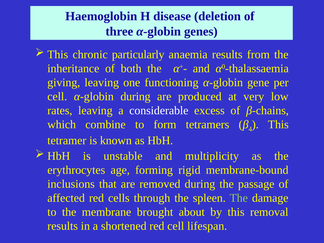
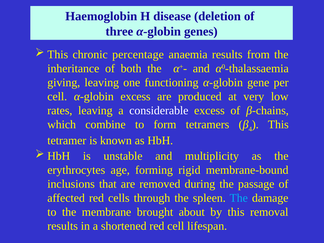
particularly: particularly -> percentage (138, 54)
α-globin during: during -> excess (136, 97)
The colour: light green -> light blue (239, 198)
